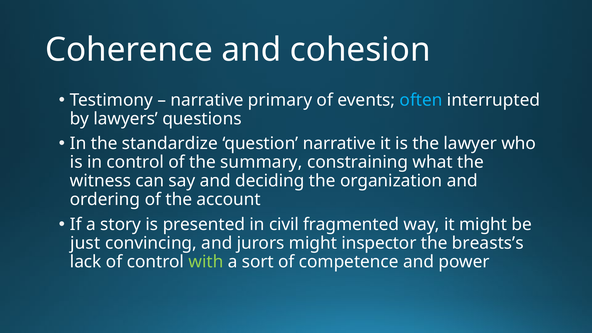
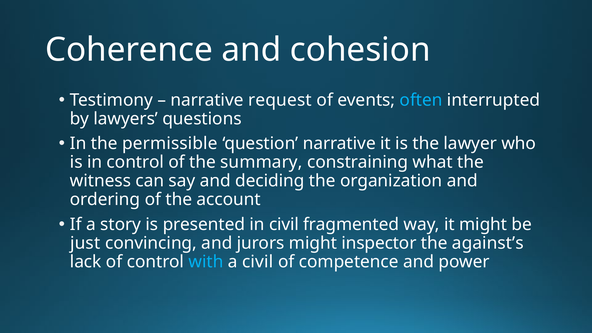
primary: primary -> request (280, 100)
standardize: standardize -> permissible (170, 144)
breasts’s: breasts’s -> against’s (488, 243)
with colour: light green -> light blue (206, 262)
a sort: sort -> civil (258, 262)
